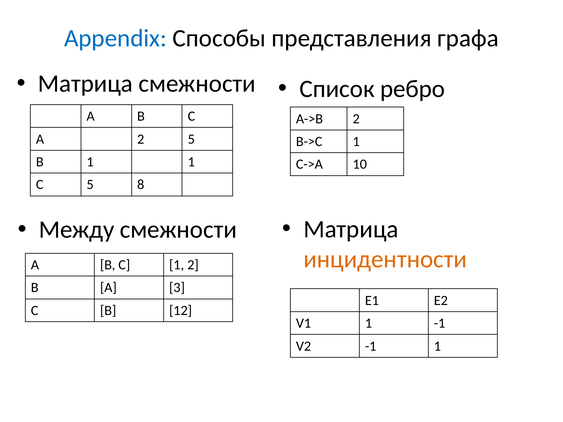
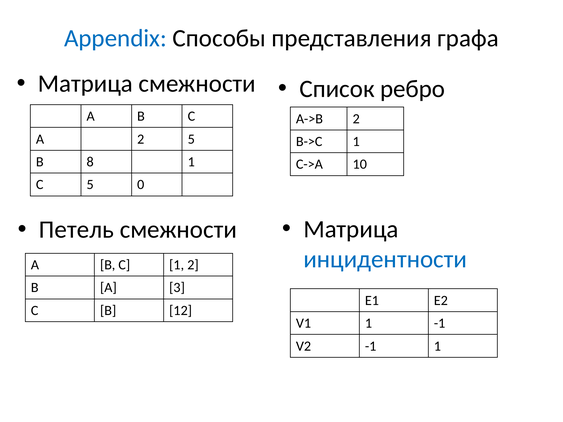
B 1: 1 -> 8 (90, 162)
8: 8 -> 0 (141, 185)
Между: Между -> Петель (76, 230)
инцидентности colour: orange -> blue (385, 259)
